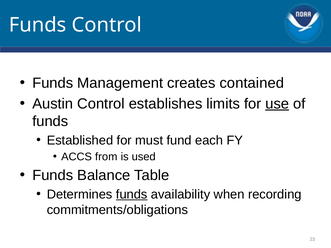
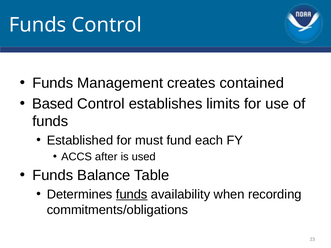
Austin: Austin -> Based (53, 104)
use underline: present -> none (277, 104)
from: from -> after (106, 157)
